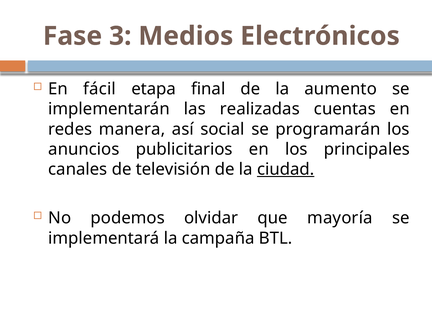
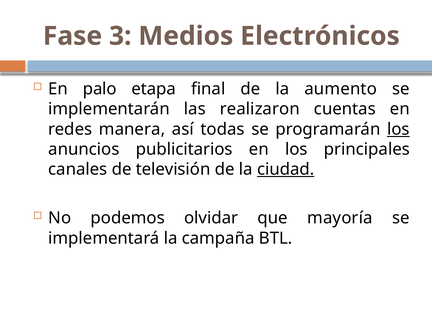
fácil: fácil -> palo (100, 89)
realizadas: realizadas -> realizaron (260, 109)
social: social -> todas (223, 129)
los underline: none -> present (398, 129)
